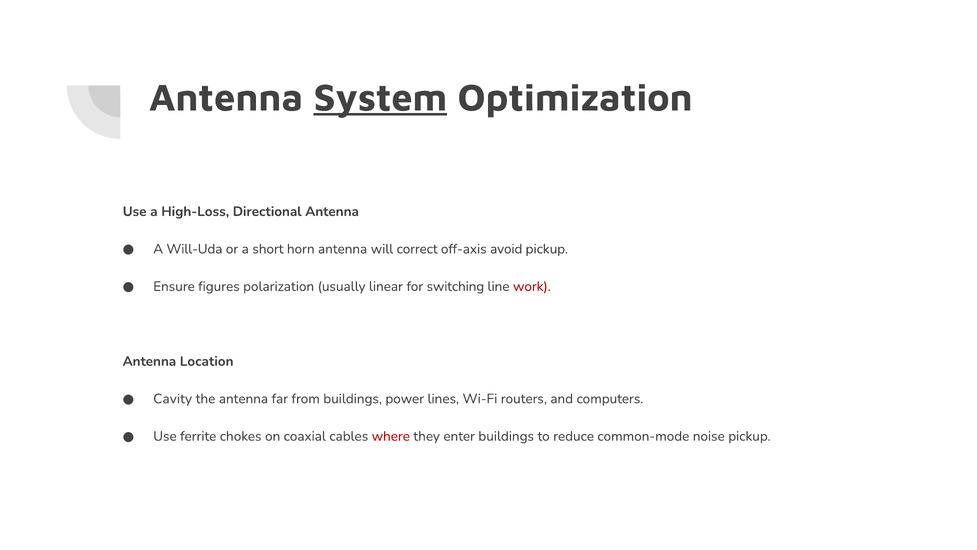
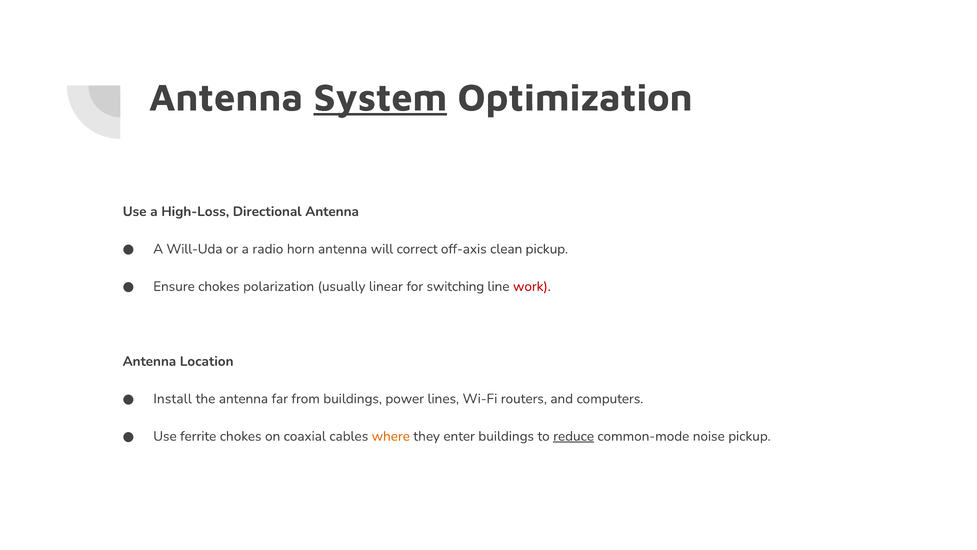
short: short -> radio (268, 249)
avoid: avoid -> clean (506, 249)
Ensure figures: figures -> chokes (219, 286)
Cavity: Cavity -> Install (173, 398)
where colour: red -> orange (391, 436)
reduce underline: none -> present (574, 436)
